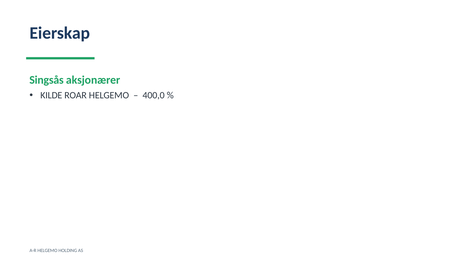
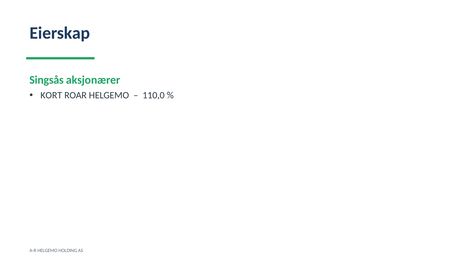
KILDE: KILDE -> KORT (51, 95)
400,0: 400,0 -> 110,0 (154, 95)
